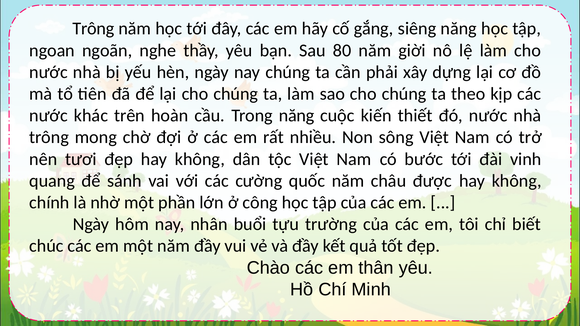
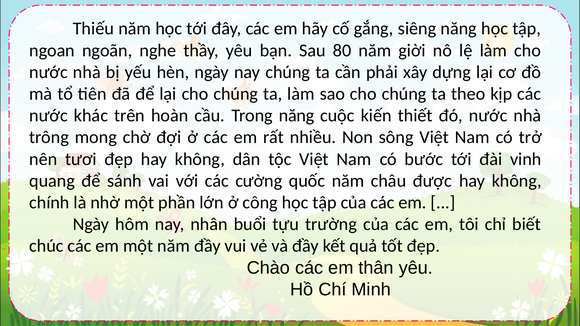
Trông: Trông -> Thiếu (93, 29)
